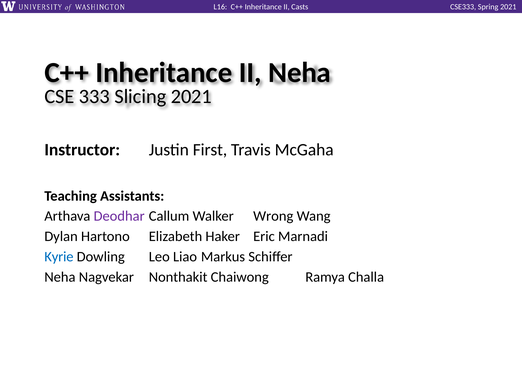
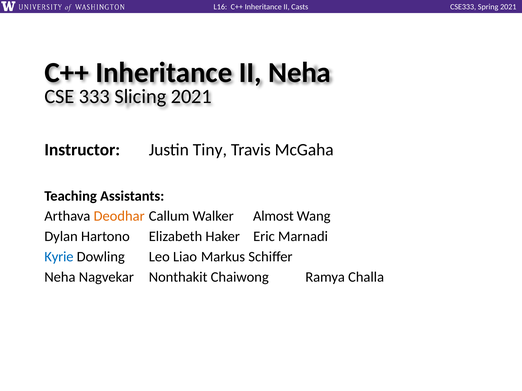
First: First -> Tiny (210, 150)
Deodhar colour: purple -> orange (119, 216)
Wrong: Wrong -> Almost (273, 216)
